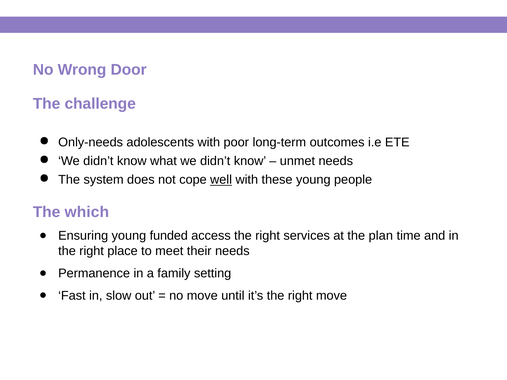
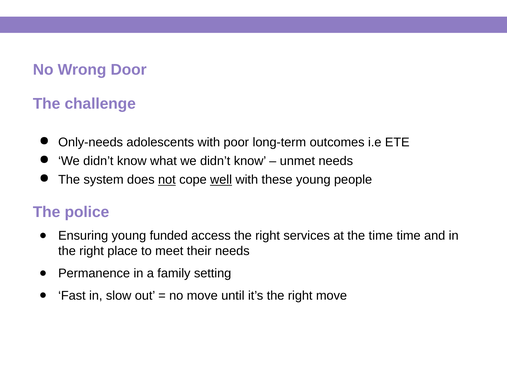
not underline: none -> present (167, 180)
which: which -> police (87, 212)
the plan: plan -> time (381, 236)
